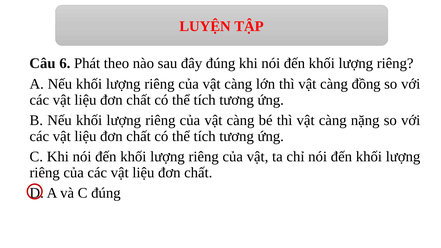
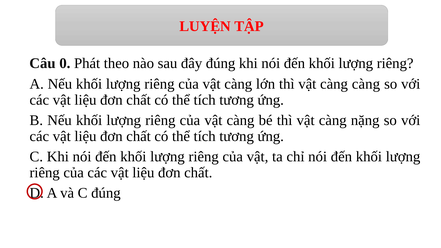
6: 6 -> 0 (65, 63)
càng đồng: đồng -> càng (366, 84)
